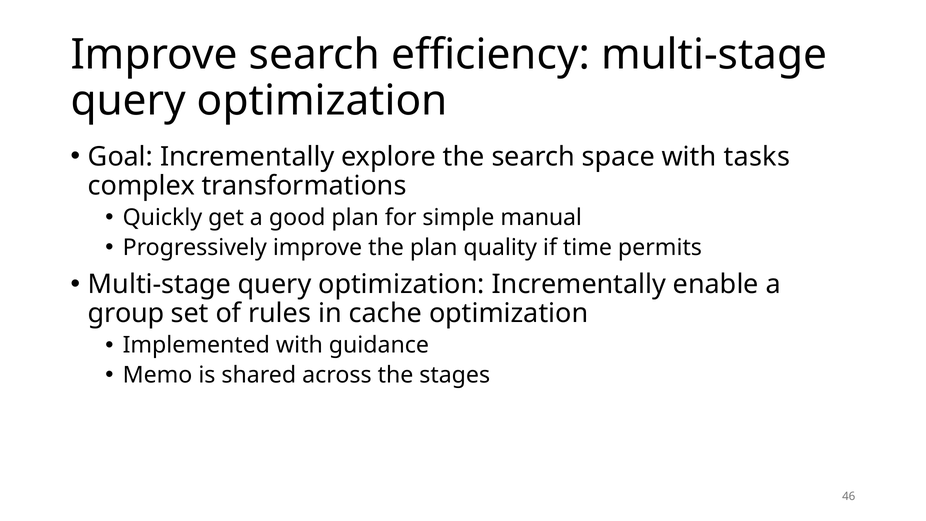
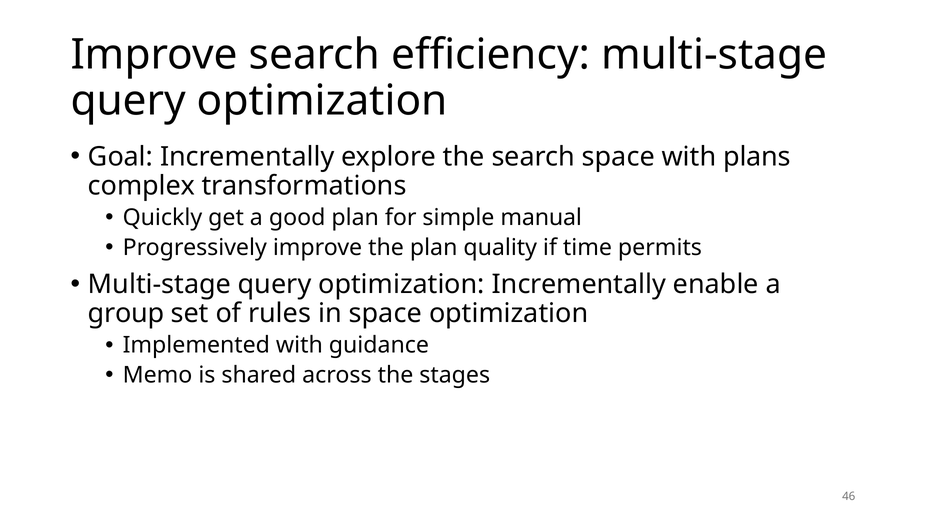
tasks: tasks -> plans (757, 157)
in cache: cache -> space (385, 313)
